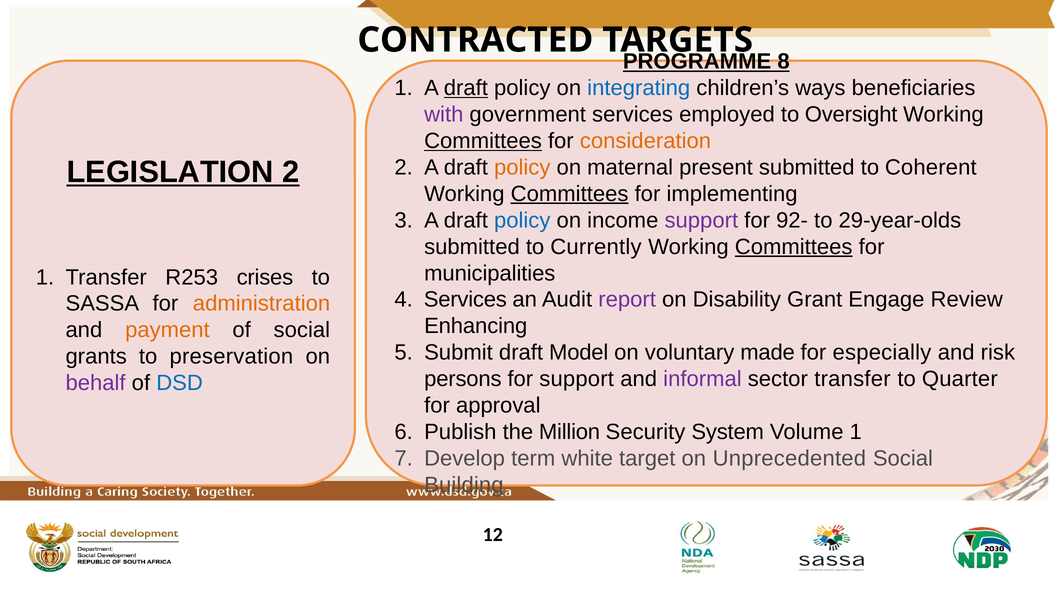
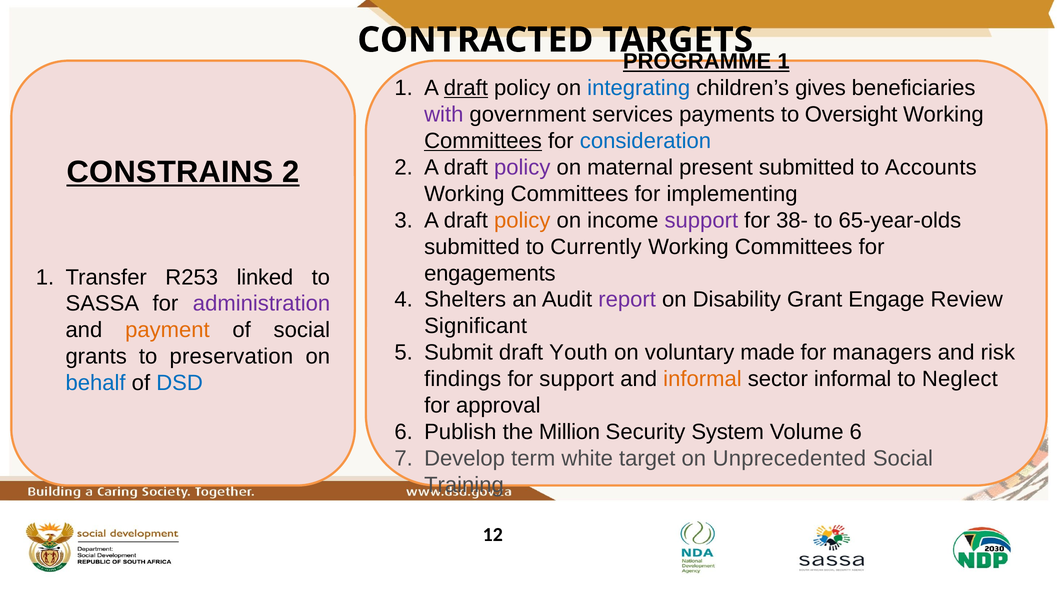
8: 8 -> 1 (784, 62)
ways: ways -> gives (820, 88)
employed: employed -> payments (727, 115)
consideration colour: orange -> blue (645, 141)
policy colour: orange -> purple (522, 167)
Coherent: Coherent -> Accounts (931, 167)
LEGISLATION: LEGISLATION -> CONSTRAINS (170, 172)
Committees underline: present -> none (570, 194)
policy colour: blue -> orange (522, 220)
92-: 92- -> 38- (792, 220)
29-year-olds: 29-year-olds -> 65-year-olds (900, 220)
Committees underline: present -> none (794, 247)
municipalities: municipalities -> engagements (490, 273)
crises: crises -> linked (265, 277)
Services: Services -> Shelters (465, 300)
administration colour: orange -> purple (262, 304)
Enhancing: Enhancing -> Significant (476, 326)
Model: Model -> Youth (578, 353)
especially: especially -> managers (882, 353)
persons: persons -> findings (463, 379)
informal colour: purple -> orange (702, 379)
sector transfer: transfer -> informal (853, 379)
Quarter: Quarter -> Neglect (960, 379)
behalf colour: purple -> blue (96, 383)
Volume 1: 1 -> 6 (856, 432)
Building: Building -> Training (464, 485)
